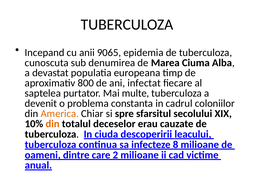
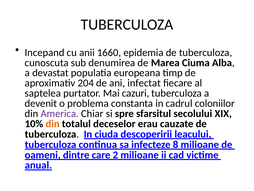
9065: 9065 -> 1660 (109, 52)
800: 800 -> 204 (86, 83)
multe: multe -> cazuri (136, 93)
America colour: orange -> purple (60, 113)
